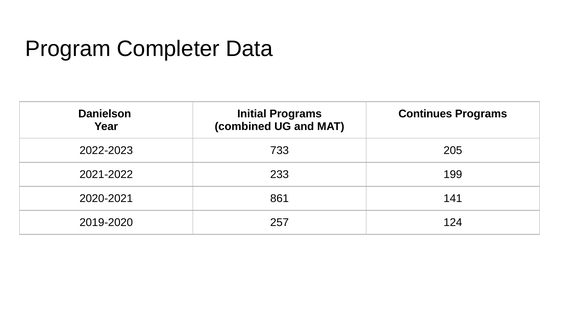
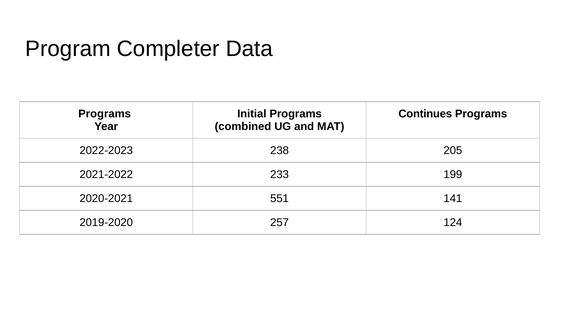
Danielson: Danielson -> Programs (105, 114)
733: 733 -> 238 (280, 150)
861: 861 -> 551 (280, 198)
